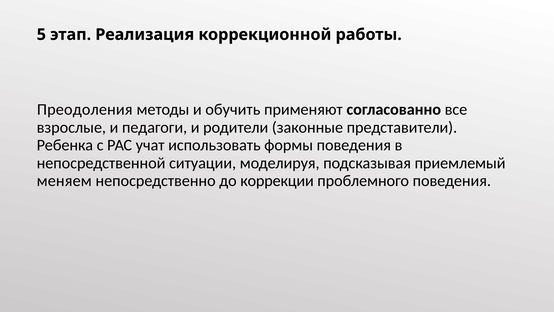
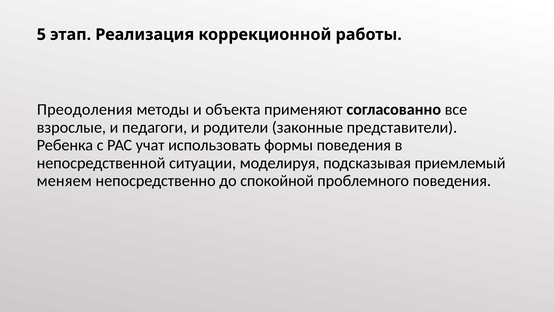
обучить: обучить -> объекта (233, 110)
коррекции: коррекции -> спокойной (277, 181)
